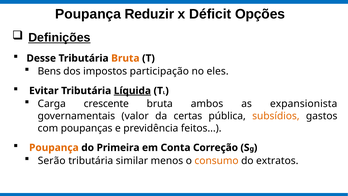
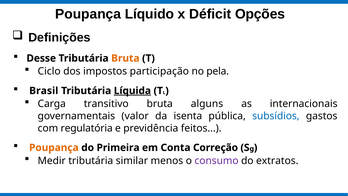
Reduzir: Reduzir -> Líquido (149, 14)
Definições underline: present -> none (59, 37)
Bens: Bens -> Ciclo (49, 71)
eles: eles -> pela (218, 71)
Evitar: Evitar -> Brasil (44, 91)
crescente: crescente -> transitivo (106, 104)
ambos: ambos -> alguns (207, 104)
expansionista: expansionista -> internacionais (304, 104)
certas: certas -> isenta (188, 116)
subsídios colour: orange -> blue (276, 116)
poupanças: poupanças -> regulatória (87, 128)
Serão: Serão -> Medir (52, 161)
consumo colour: orange -> purple (217, 161)
